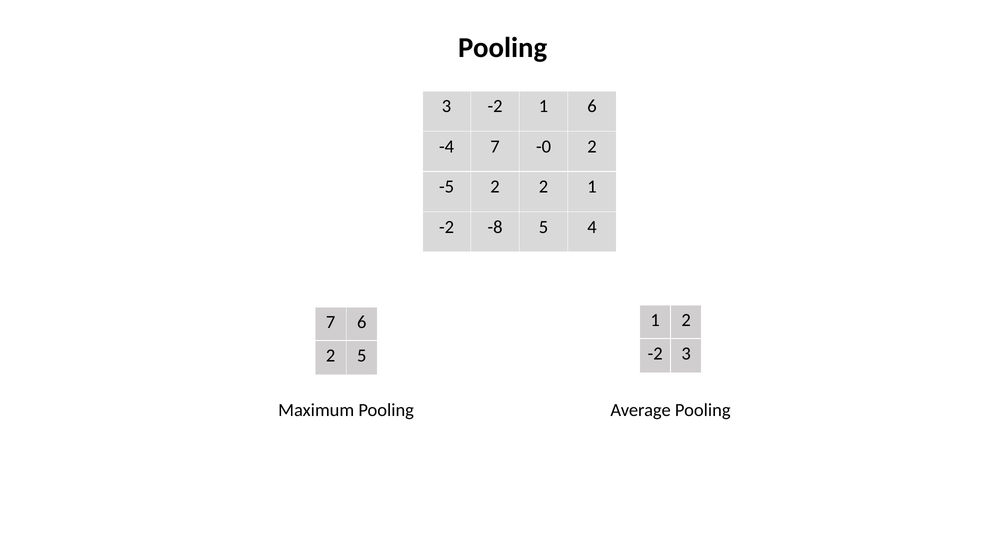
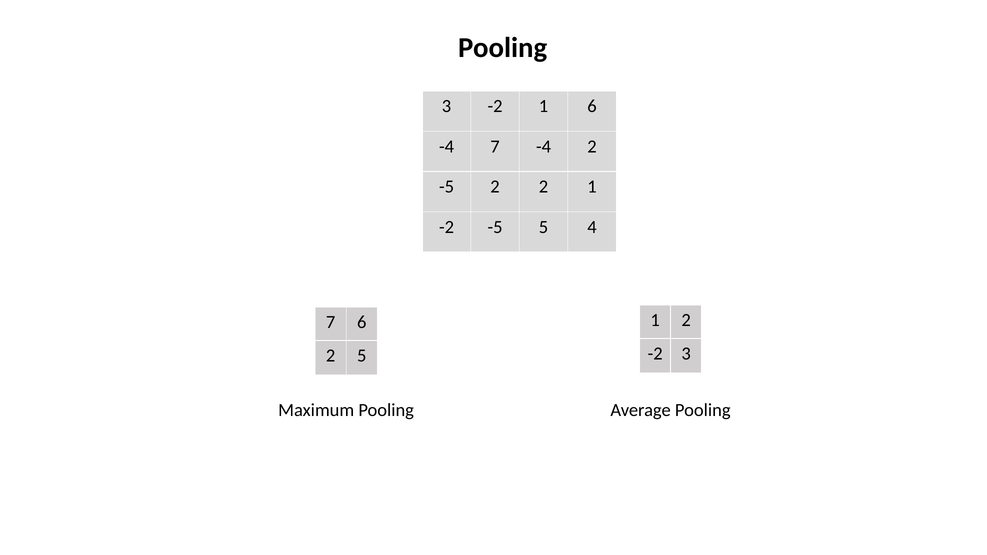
7 -0: -0 -> -4 (544, 147)
-2 -8: -8 -> -5 (495, 227)
